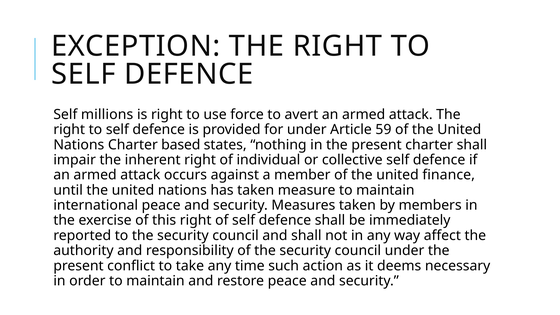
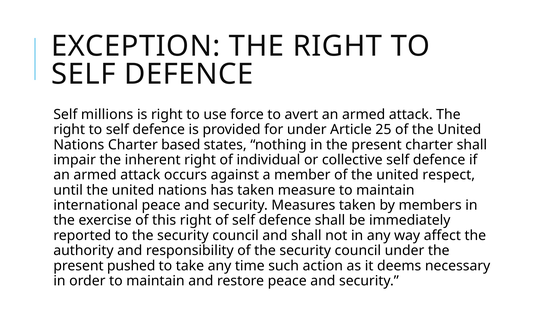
59: 59 -> 25 (383, 130)
finance: finance -> respect (449, 175)
conflict: conflict -> pushed (131, 266)
